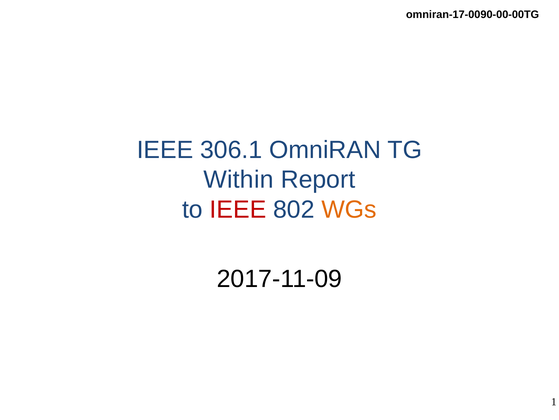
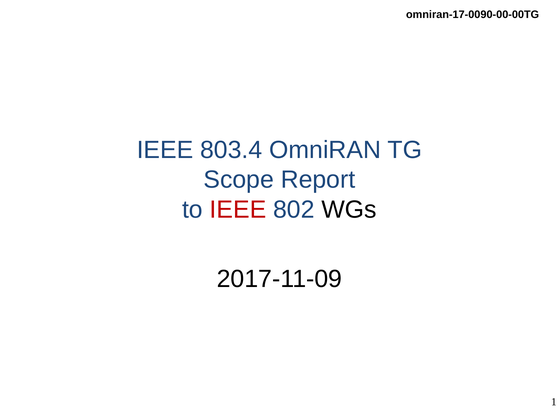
306.1: 306.1 -> 803.4 (231, 150)
Within: Within -> Scope (239, 179)
WGs colour: orange -> black (349, 209)
